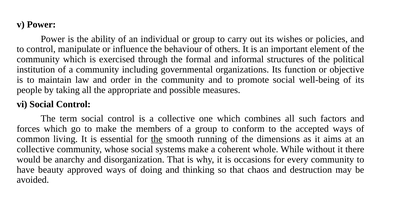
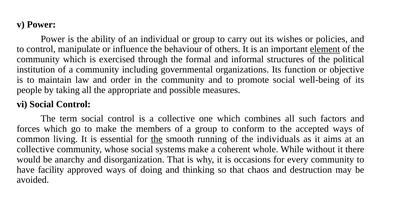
element underline: none -> present (325, 49)
dimensions: dimensions -> individuals (278, 139)
beauty: beauty -> facility (51, 170)
